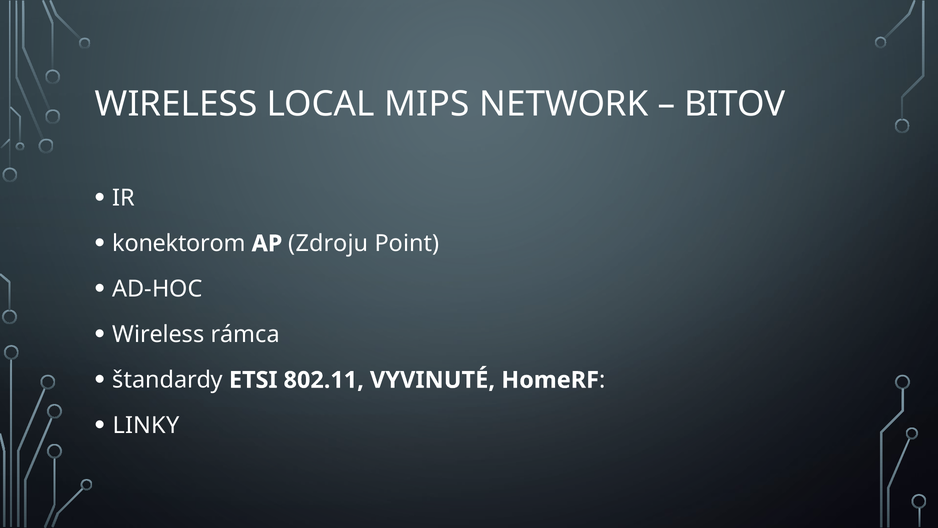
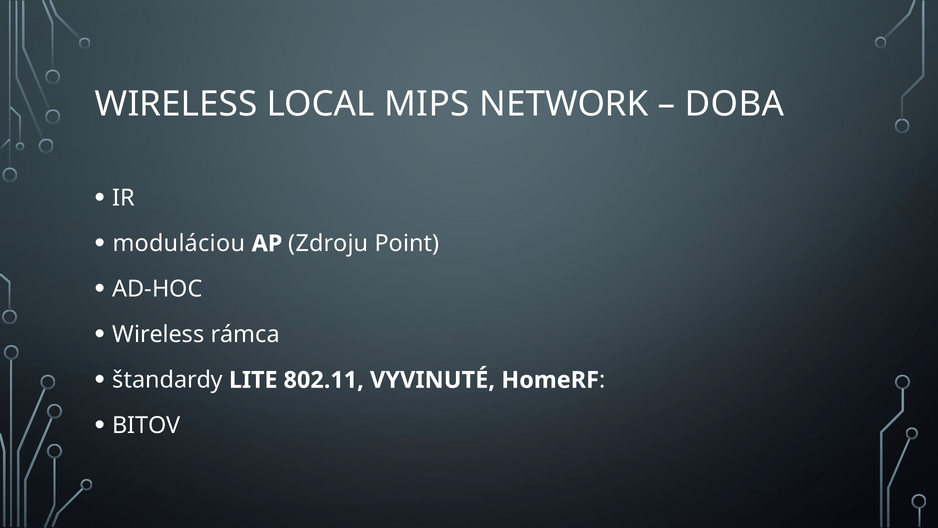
BITOV: BITOV -> DOBA (734, 104)
konektorom: konektorom -> moduláciou (179, 243)
ETSI: ETSI -> LITE (253, 380)
LINKY: LINKY -> BITOV (146, 425)
